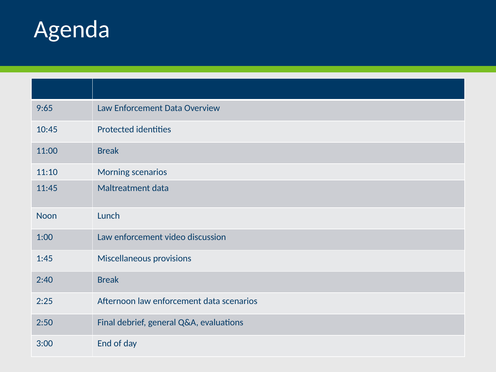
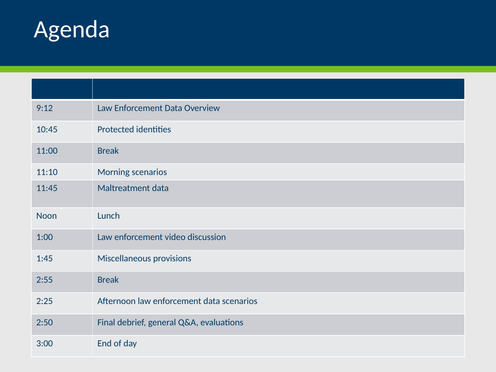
9:65: 9:65 -> 9:12 (45, 108)
2:40: 2:40 -> 2:55 (45, 280)
